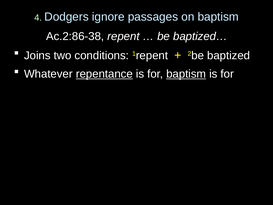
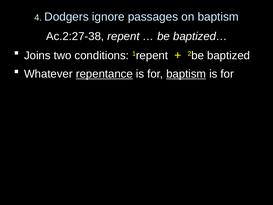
Ac.2:86-38: Ac.2:86-38 -> Ac.2:27-38 (75, 36)
